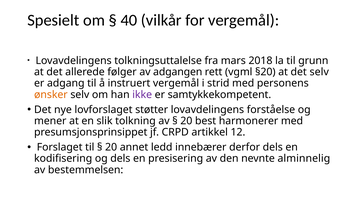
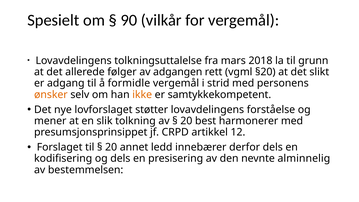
40: 40 -> 90 (129, 20)
det selv: selv -> slikt (319, 72)
instruert: instruert -> formidle (129, 83)
ikke colour: purple -> orange (142, 95)
